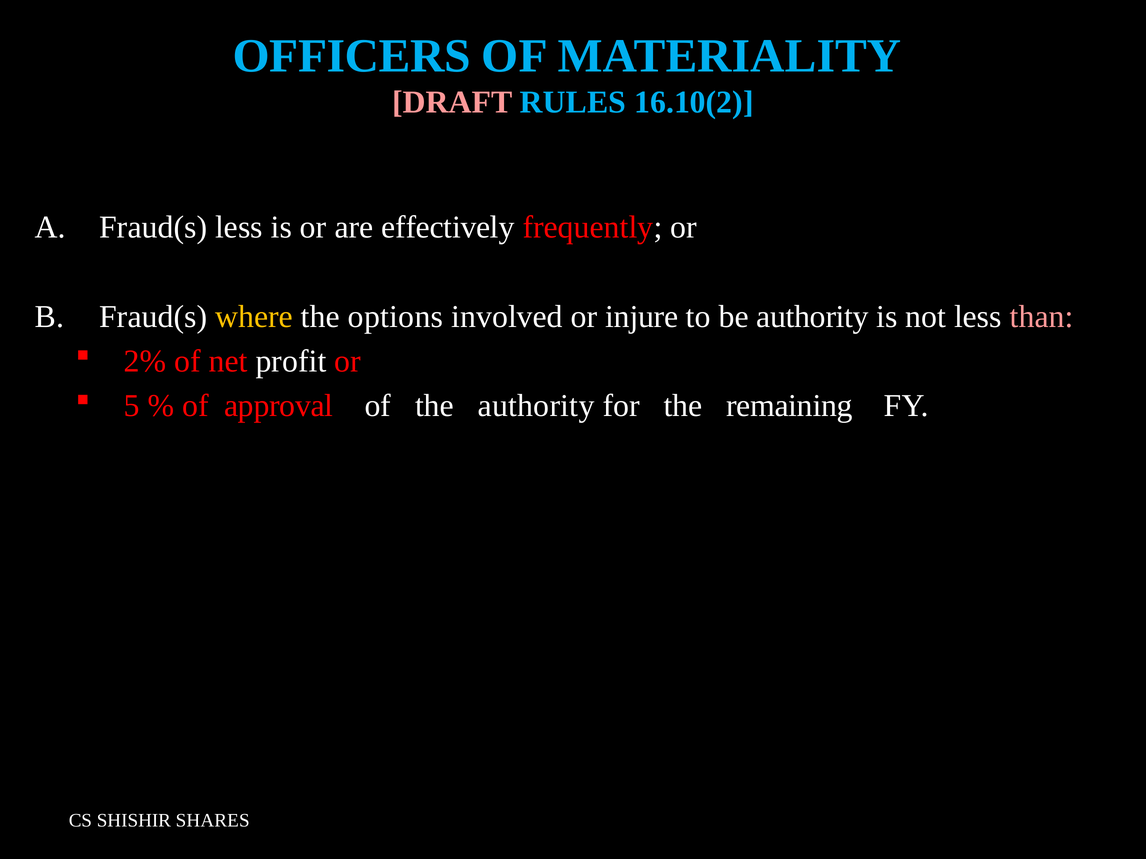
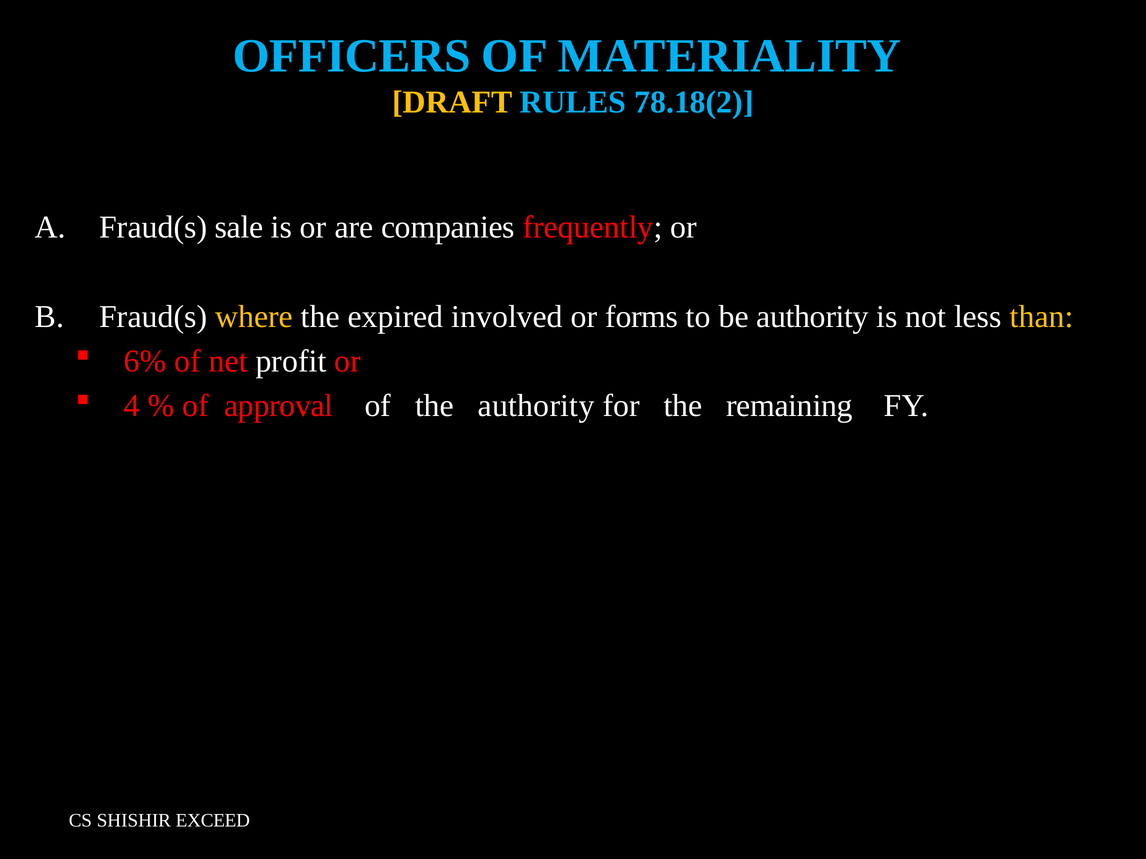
DRAFT colour: pink -> yellow (452, 103)
16.10(2: 16.10(2 -> 78.18(2 (694, 103)
Fraud(s less: less -> sale (239, 228)
effectively: effectively -> companies (448, 228)
options: options -> expired (396, 317)
injure: injure -> forms (642, 317)
than colour: pink -> yellow (1042, 317)
2%: 2% -> 6% (145, 361)
5: 5 -> 4 (132, 406)
SHARES: SHARES -> EXCEED (213, 821)
